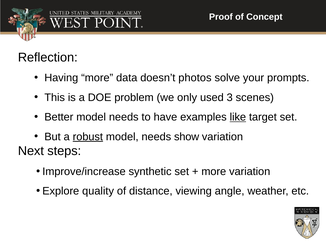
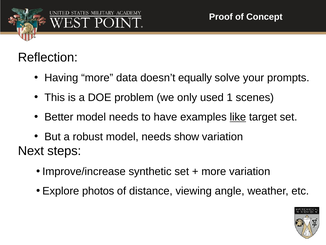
photos: photos -> equally (195, 78)
3: 3 -> 1 (230, 97)
robust underline: present -> none (88, 136)
quality: quality -> photos (98, 191)
